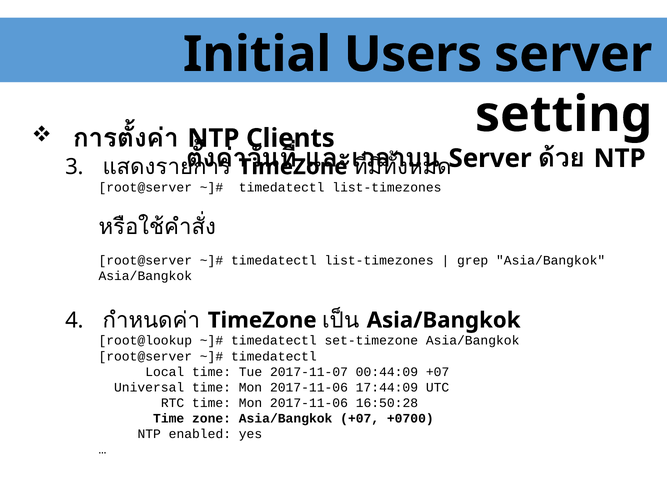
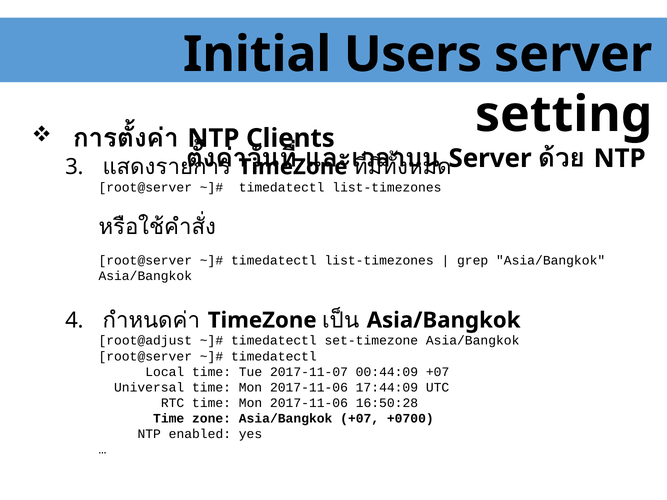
root@lookup: root@lookup -> root@adjust (145, 341)
